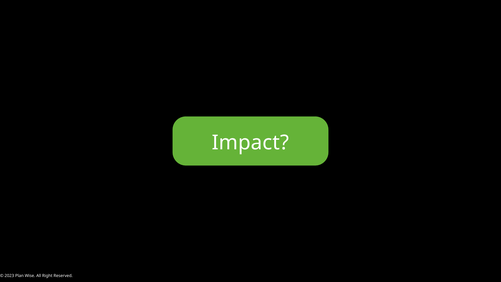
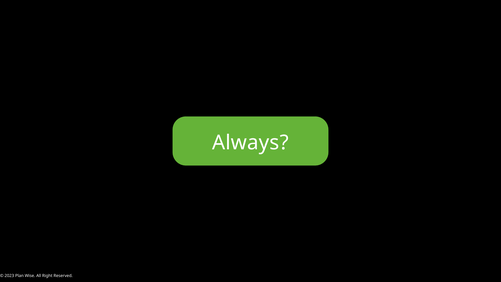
Impact: Impact -> Always (250, 143)
